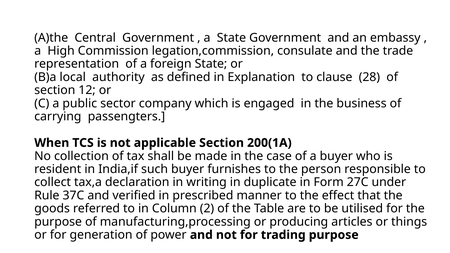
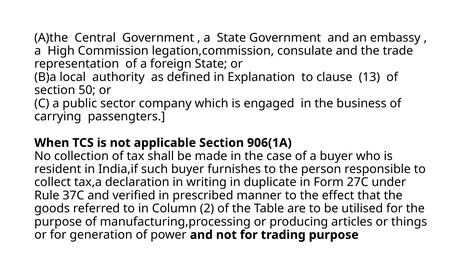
28: 28 -> 13 (369, 77)
12: 12 -> 50 (87, 90)
200(1A: 200(1A -> 906(1A (269, 143)
